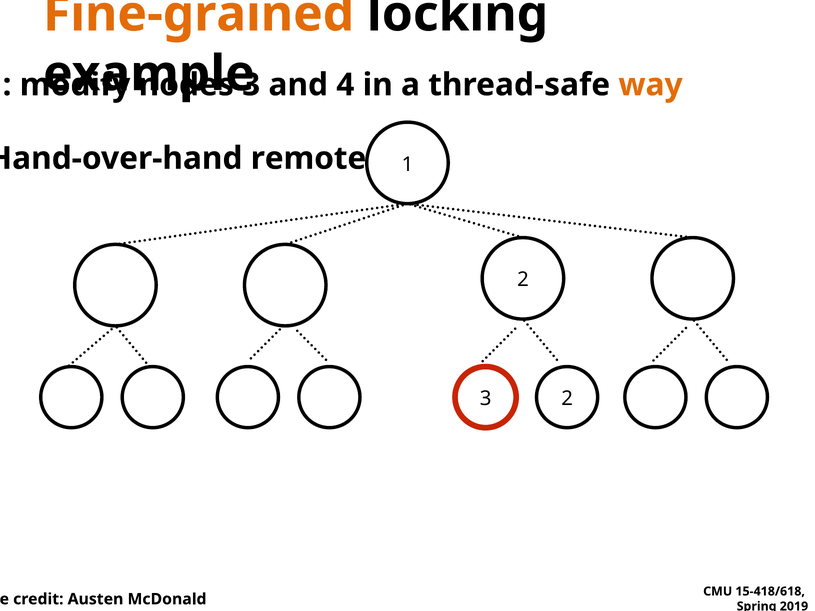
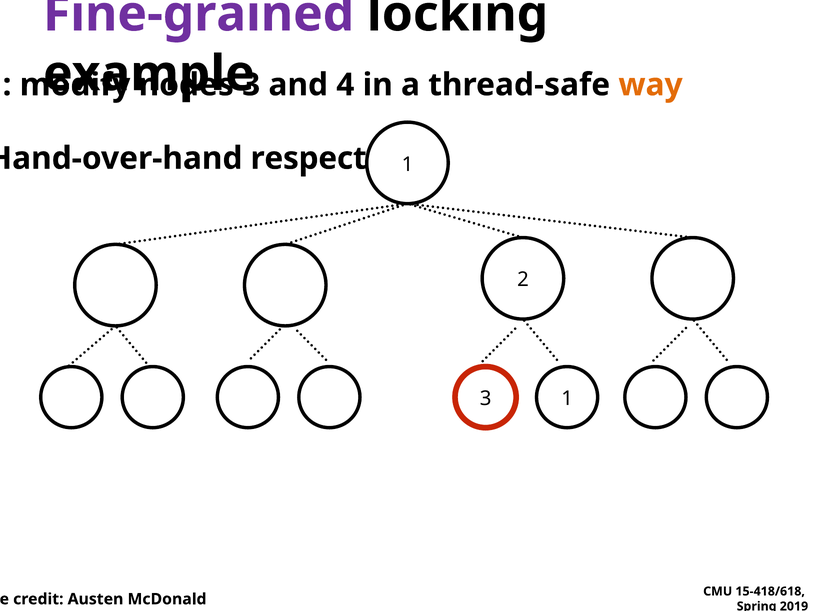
Fine-grained colour: orange -> purple (199, 14)
remote: remote -> respect (309, 158)
3 2: 2 -> 1 (567, 399)
